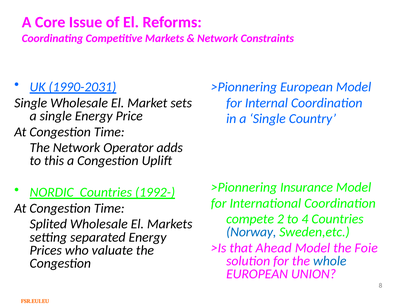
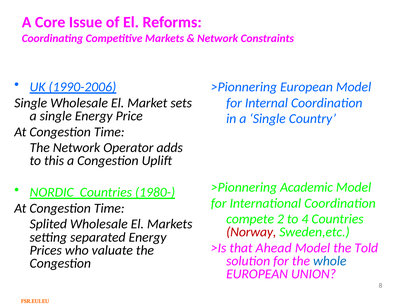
1990-2031: 1990-2031 -> 1990-2006 (82, 87)
Insurance: Insurance -> Academic (307, 187)
1992-: 1992- -> 1980- (155, 192)
Norway colour: blue -> red (251, 232)
Foie: Foie -> Told (366, 248)
